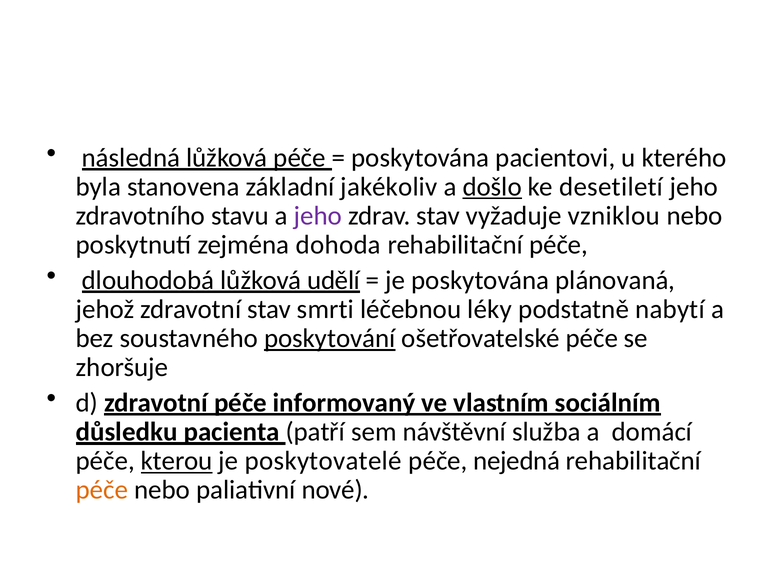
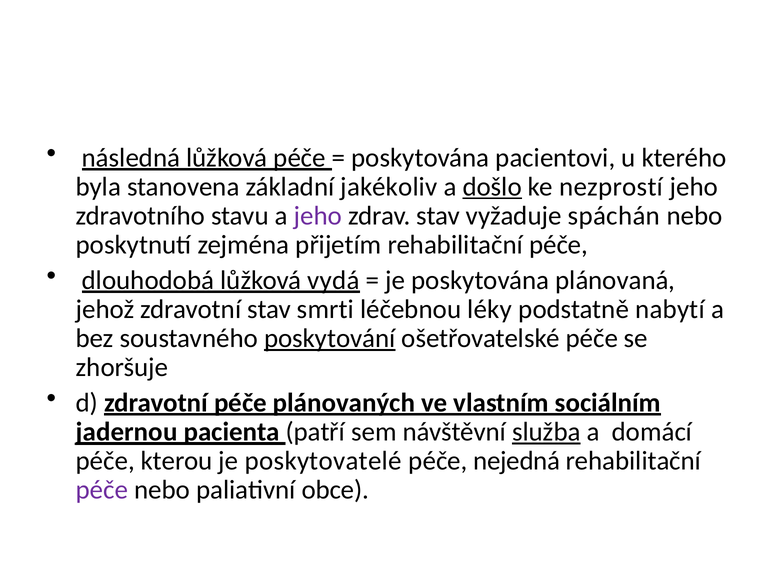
desetiletí: desetiletí -> nezprostí (611, 187)
vzniklou: vzniklou -> spáchán (614, 216)
dohoda: dohoda -> přijetím (338, 245)
udělí: udělí -> vydá (333, 281)
informovaný: informovaný -> plánovaných (344, 403)
důsledku: důsledku -> jadernou (127, 432)
služba underline: none -> present (546, 432)
kterou underline: present -> none (177, 462)
péče colour: orange -> purple (102, 491)
nové: nové -> obce (335, 491)
